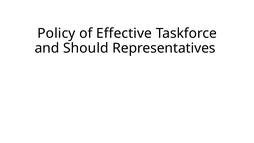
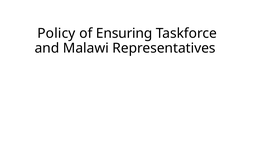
Effective: Effective -> Ensuring (124, 33)
Should: Should -> Malawi (86, 48)
